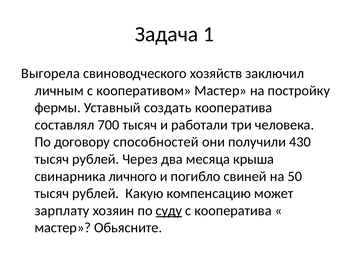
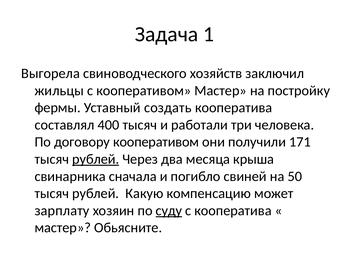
личным: личным -> жильцы (59, 90)
700: 700 -> 400 (109, 125)
договору способностей: способностей -> кооперативом (156, 142)
430: 430 -> 171 (300, 142)
рублей underline: none -> present (96, 159)
личного: личного -> сначала (133, 176)
